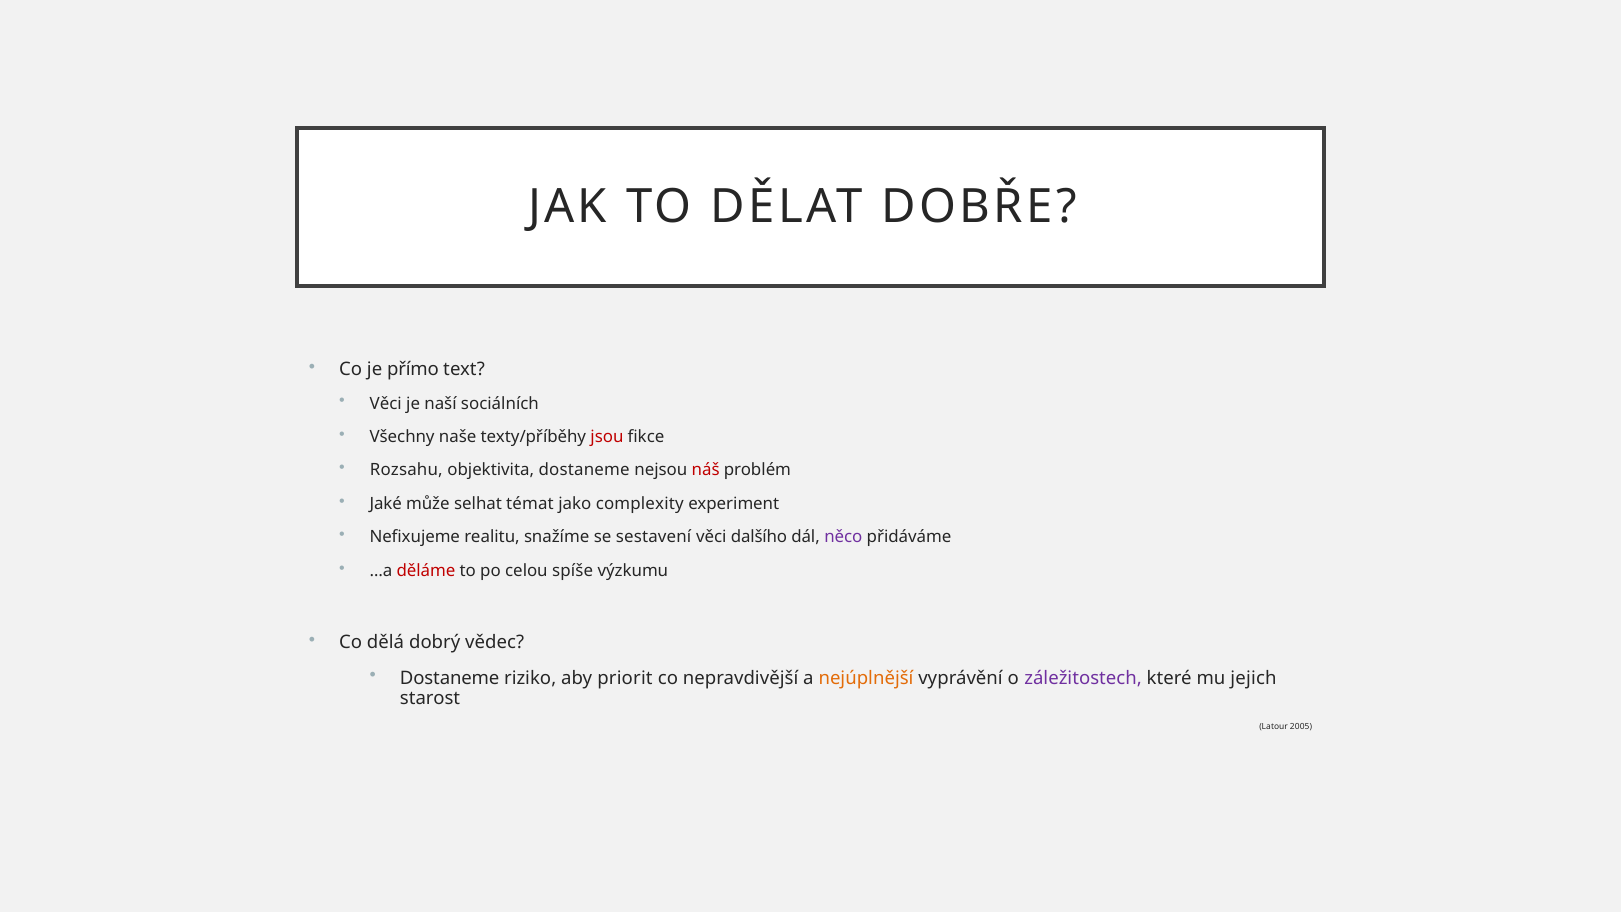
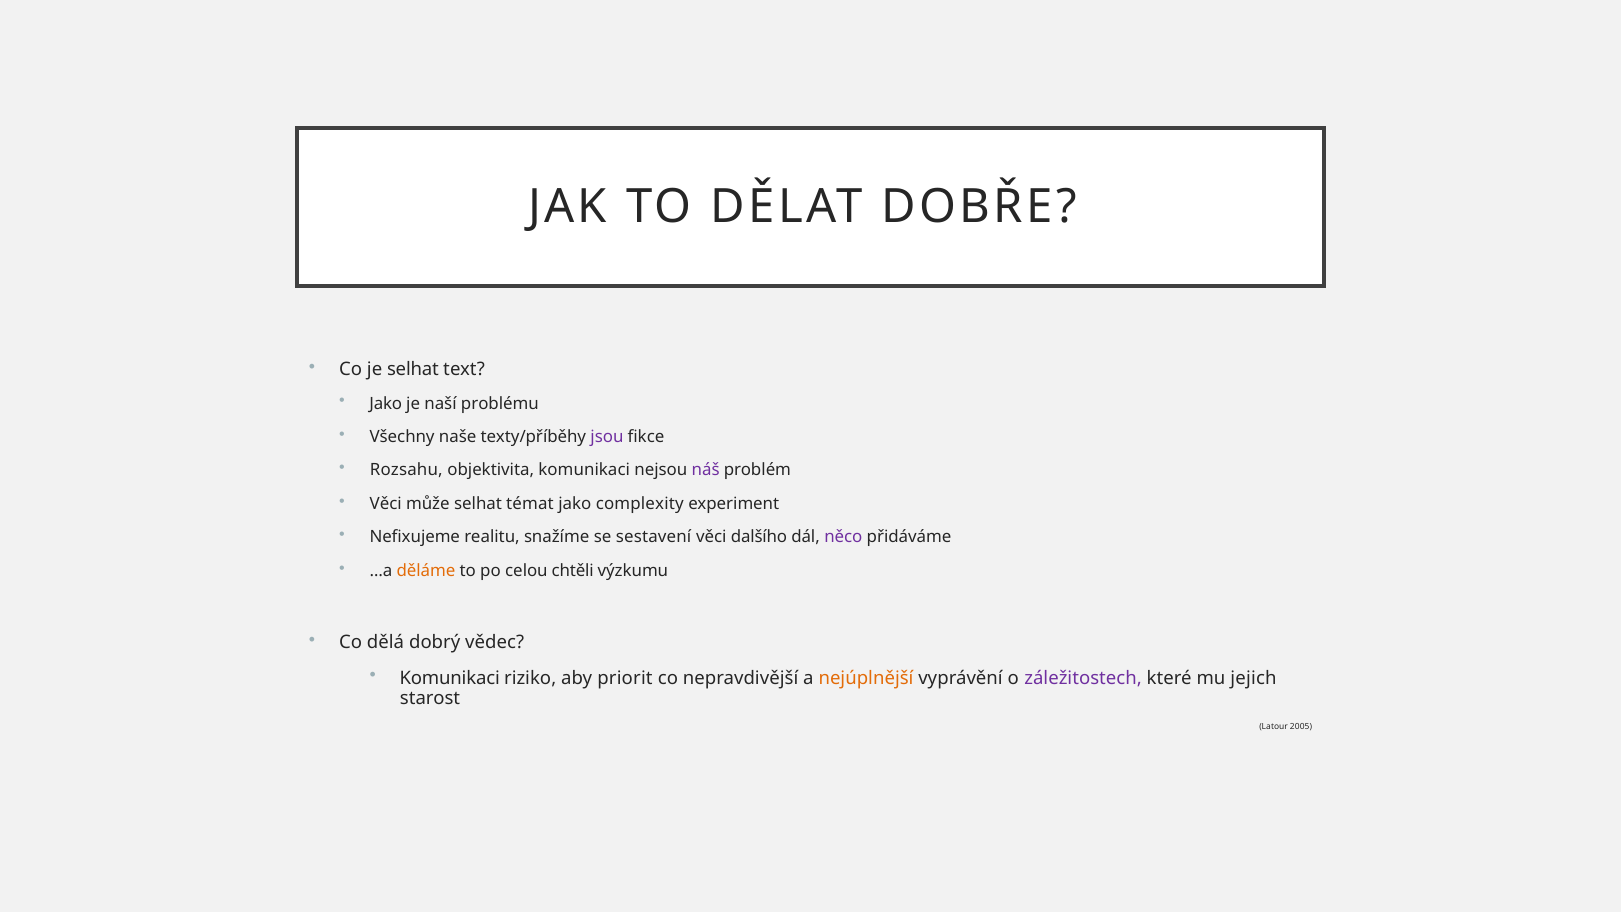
je přímo: přímo -> selhat (413, 369)
Věci: Věci -> Jako (386, 403)
sociálních: sociálních -> problému (500, 403)
jsou colour: red -> purple (607, 437)
objektivita dostaneme: dostaneme -> komunikaci (584, 470)
náš colour: red -> purple (706, 470)
Jaké: Jaké -> Věci (386, 504)
děláme colour: red -> orange (426, 571)
spíše: spíše -> chtěli (573, 571)
Dostaneme: Dostaneme -> Komunikaci (450, 678)
